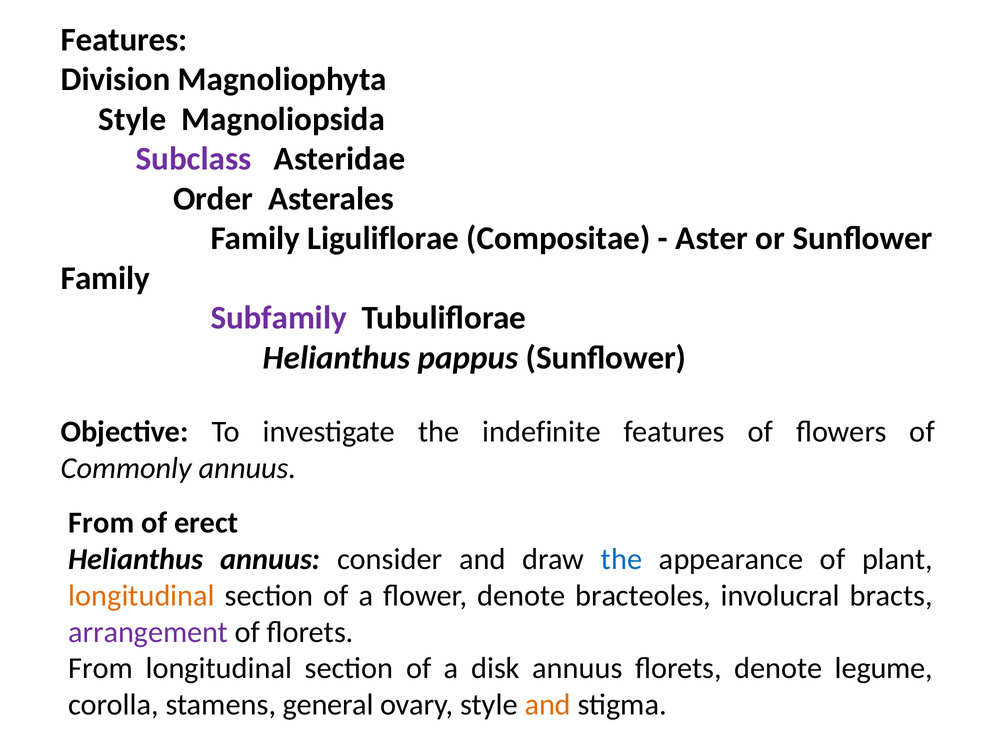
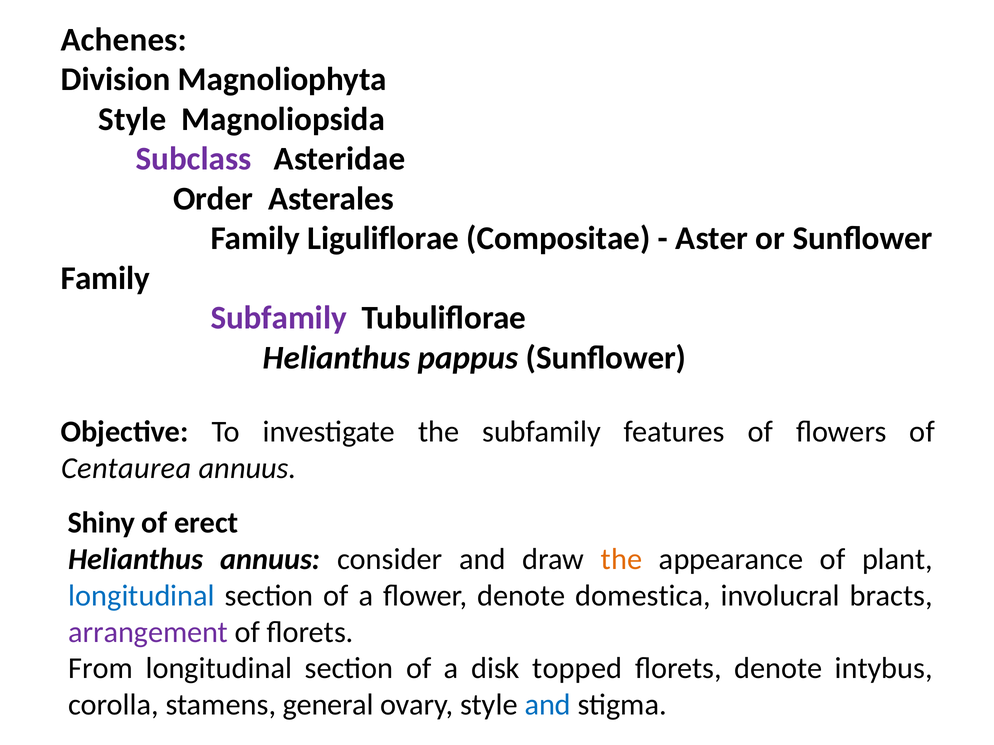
Features: Features -> Achenes (124, 40)
the indefinite: indefinite -> subfamily (542, 432)
Commonly: Commonly -> Centaurea (126, 469)
From: From -> Shiny (102, 523)
the colour: blue -> orange (622, 560)
longitudinal colour: orange -> blue (142, 596)
bracteoles: bracteoles -> domestica (643, 596)
disk annuus: annuus -> topped (577, 669)
legume: legume -> intybus (884, 669)
and colour: orange -> blue (548, 705)
